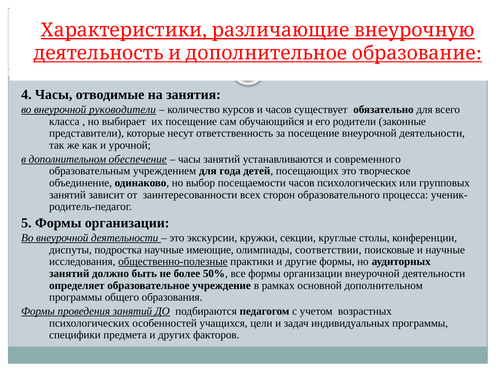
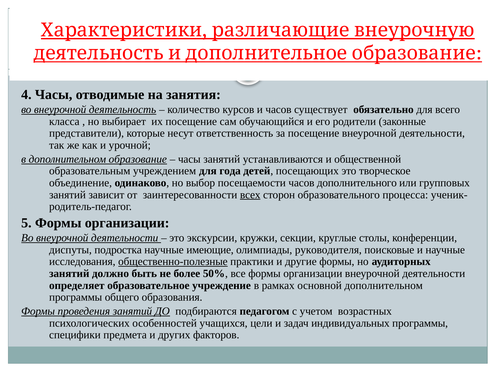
руководители: руководители -> деятельность (123, 110)
обеспечение: обеспечение -> образование (138, 159)
современного: современного -> общественной (368, 159)
часов психологических: психологических -> дополнительного (357, 183)
всех underline: none -> present (250, 195)
соответствии: соответствии -> руководителя (328, 250)
